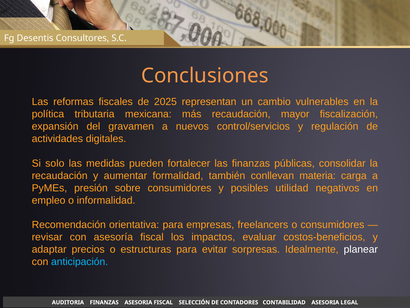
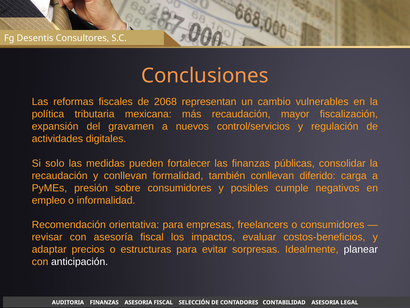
2025: 2025 -> 2068 (165, 102)
y aumentar: aumentar -> conllevan (125, 175)
materia: materia -> diferido (318, 175)
utilidad: utilidad -> cumple (292, 188)
anticipación colour: light blue -> white (80, 261)
